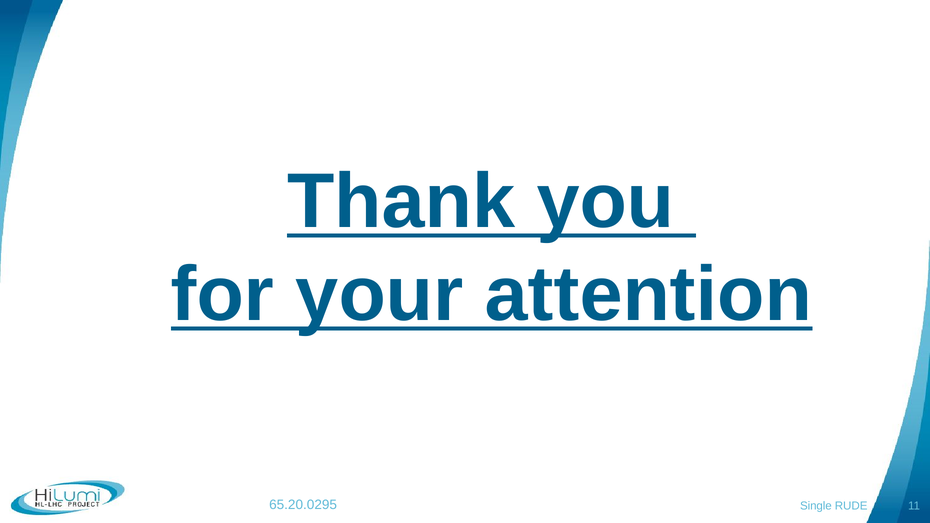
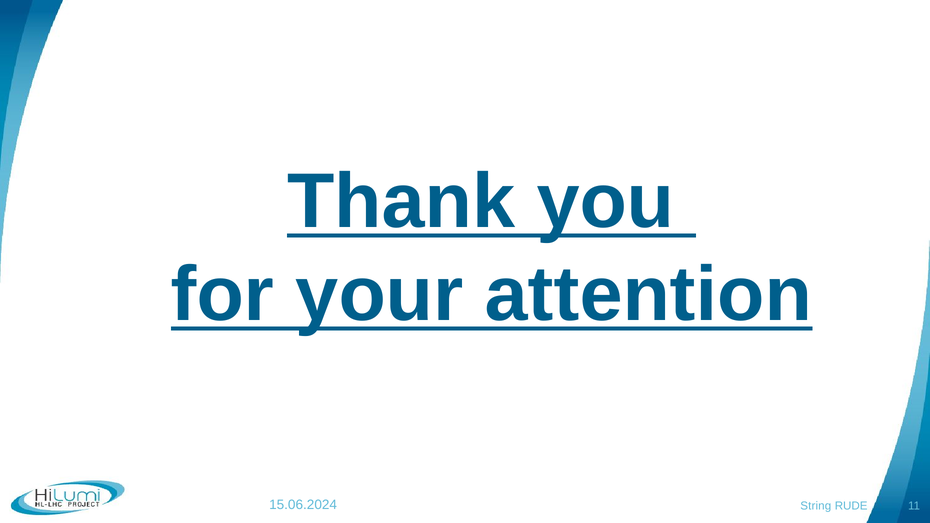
65.20.0295: 65.20.0295 -> 15.06.2024 (303, 505)
Single: Single -> String (816, 506)
